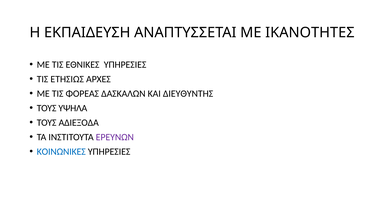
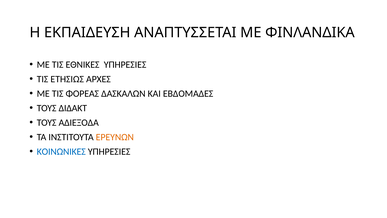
ΙΚΑΝΟΤΗΤΕΣ: ΙΚΑΝΟΤΗΤΕΣ -> ΦΙΝΛΑΝΔΙΚΑ (310, 33)
ΔΙΕΥΘΥΝΤΗΣ: ΔΙΕΥΘΥΝΤΗΣ -> ΕΒΔΟΜΑΔΕΣ (188, 94)
ΥΨΗΛΑ: ΥΨΗΛΑ -> ΔΙΔΑΚΤ (73, 108)
ΕΡΕΥΝΩΝ colour: purple -> orange (115, 137)
